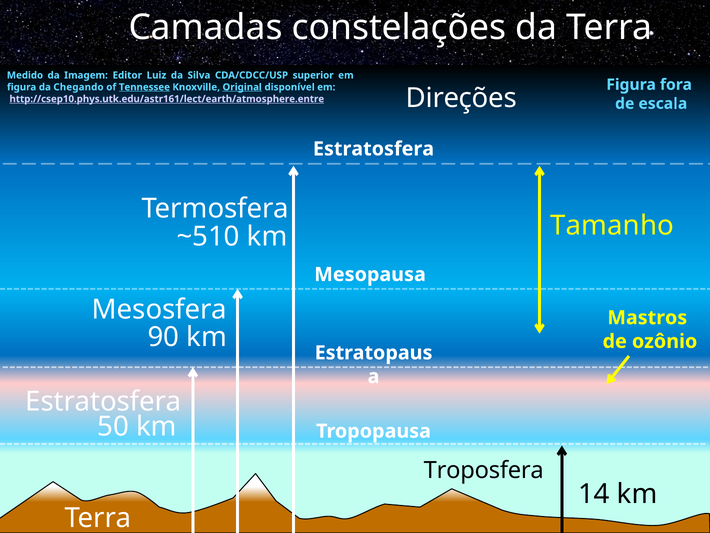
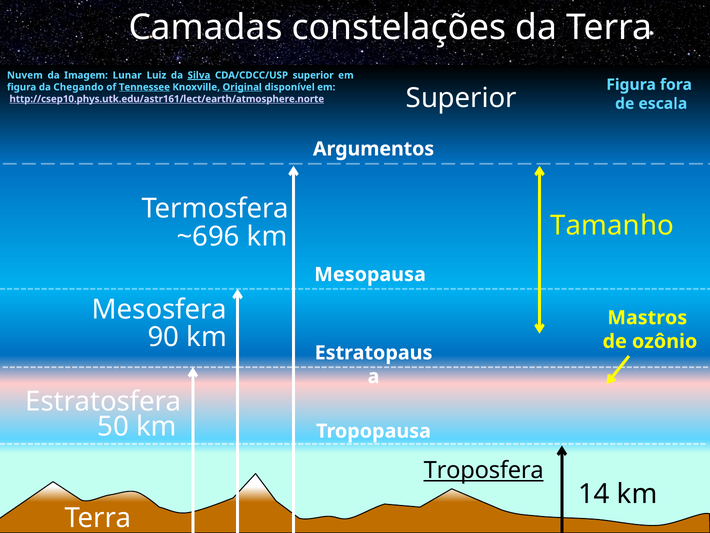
Medido: Medido -> Nuvem (25, 75)
Editor: Editor -> Lunar (127, 75)
Silva underline: none -> present (199, 75)
Direções: Direções -> Superior (461, 98)
http://csep10.phys.utk.edu/astr161/lect/earth/atmosphere.entre: http://csep10.phys.utk.edu/astr161/lect/earth/atmosphere.entre -> http://csep10.phys.utk.edu/astr161/lect/earth/atmosphere.norte (167, 99)
Estratosfera: Estratosfera -> Argumentos (374, 149)
~510: ~510 -> ~696 (208, 236)
Troposfera underline: none -> present (484, 470)
